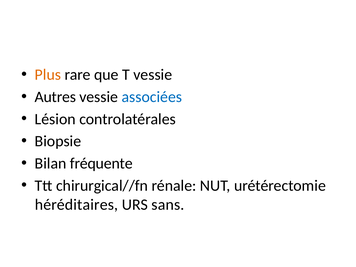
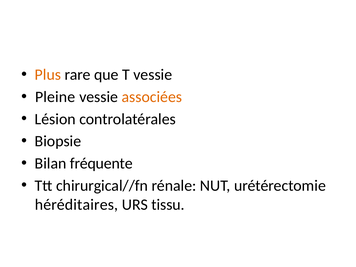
Autres: Autres -> Pleine (55, 97)
associées colour: blue -> orange (152, 97)
sans: sans -> tissu (168, 205)
